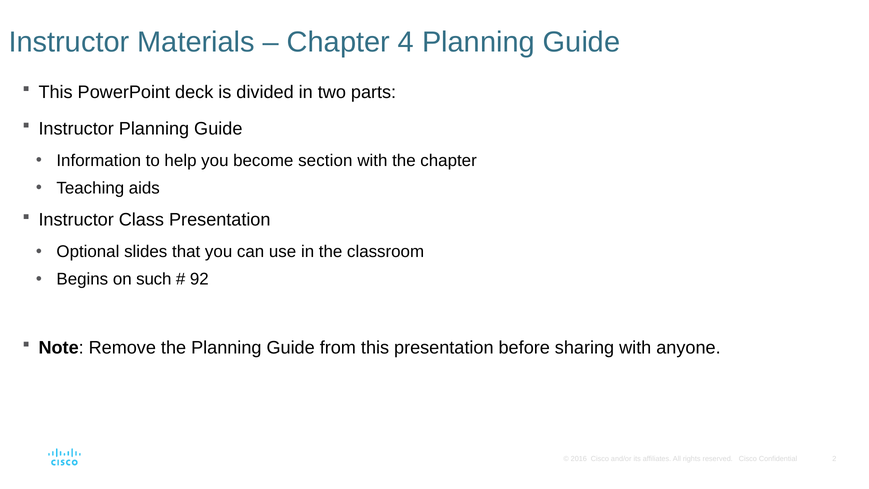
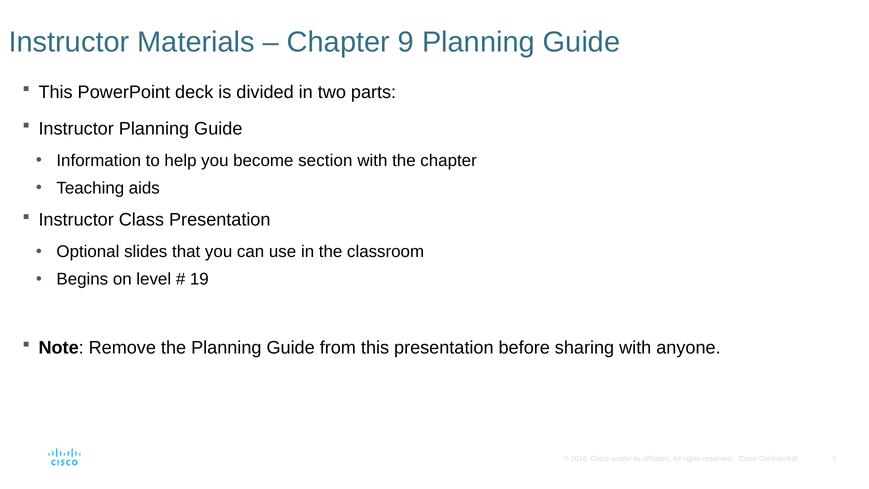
4: 4 -> 9 (406, 42)
such: such -> level (154, 279)
92: 92 -> 19 (199, 279)
